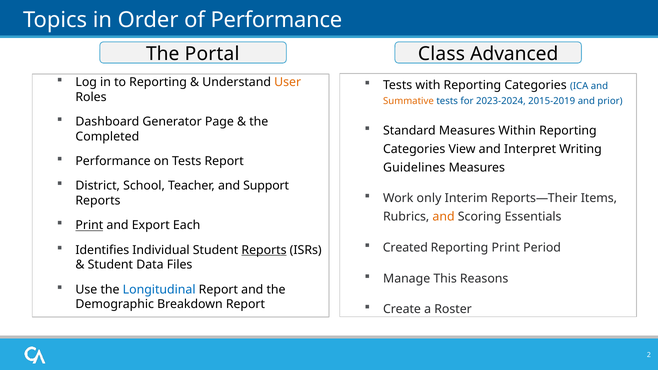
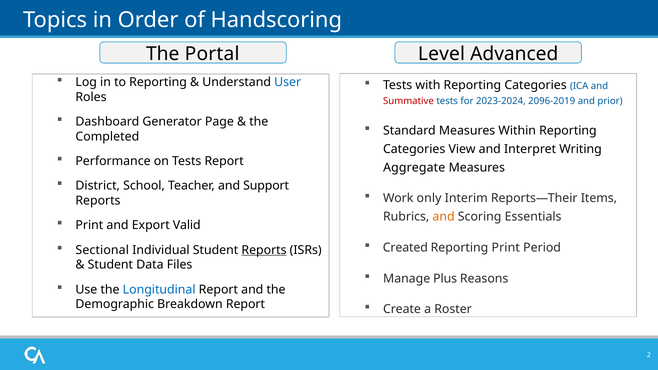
of Performance: Performance -> Handscoring (276, 20)
Class: Class -> Level (441, 54)
User colour: orange -> blue (288, 82)
Summative colour: orange -> red (408, 101)
2015-2019: 2015-2019 -> 2096-2019 (552, 101)
Guidelines: Guidelines -> Aggregate (414, 168)
Print underline: present -> none (89, 225)
Each: Each -> Valid (187, 225)
Identifies: Identifies -> Sectional (102, 250)
This: This -> Plus (445, 279)
